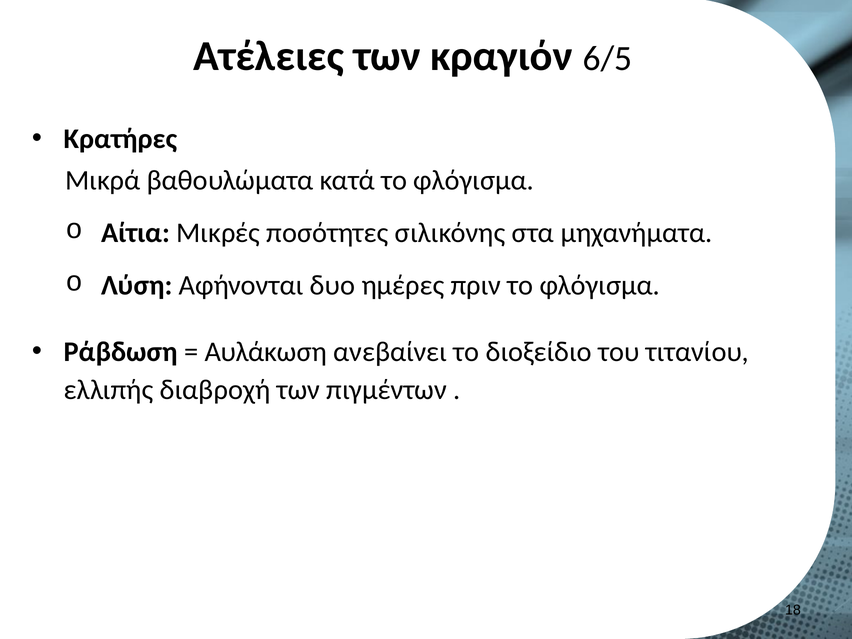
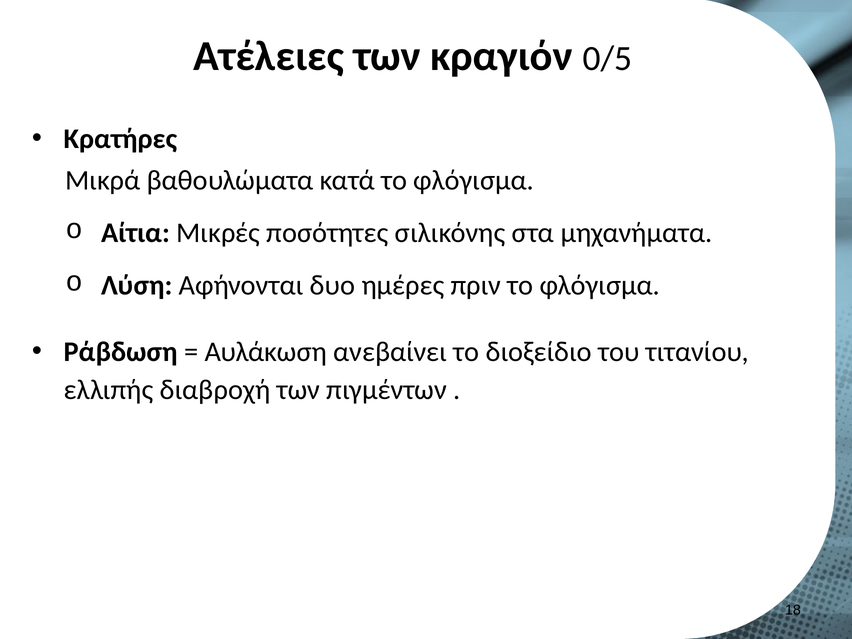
6/5: 6/5 -> 0/5 (607, 58)
